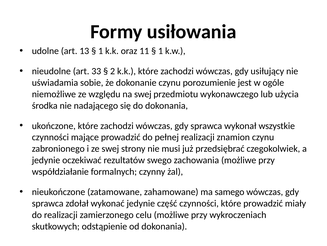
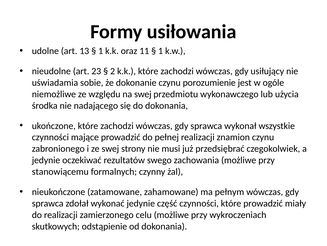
33: 33 -> 23 (96, 71)
współdziałanie: współdziałanie -> stanowiącemu (60, 171)
samego: samego -> pełnym (229, 191)
